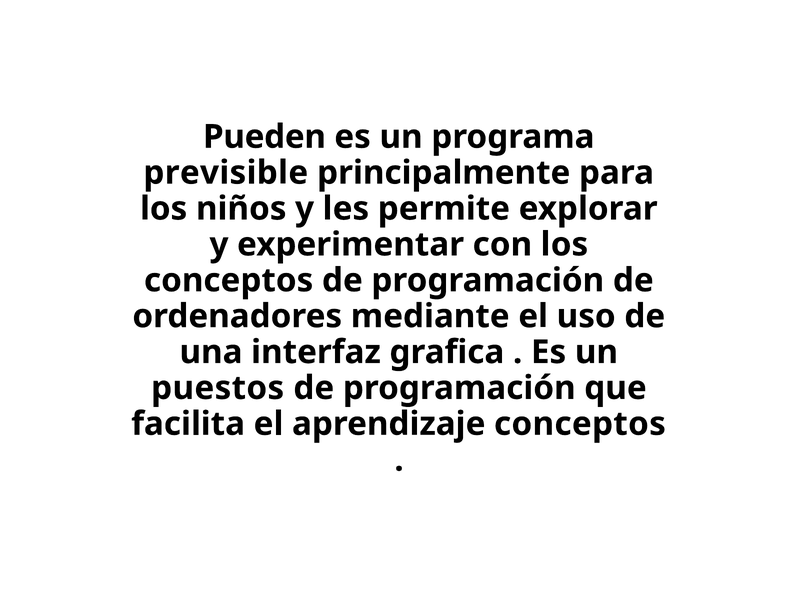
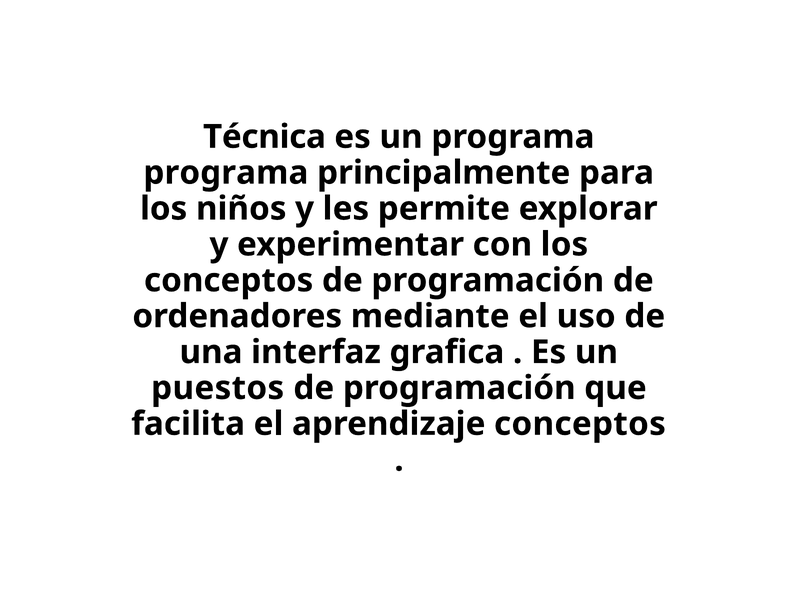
Pueden: Pueden -> Técnica (264, 137)
previsible: previsible -> programa (226, 173)
